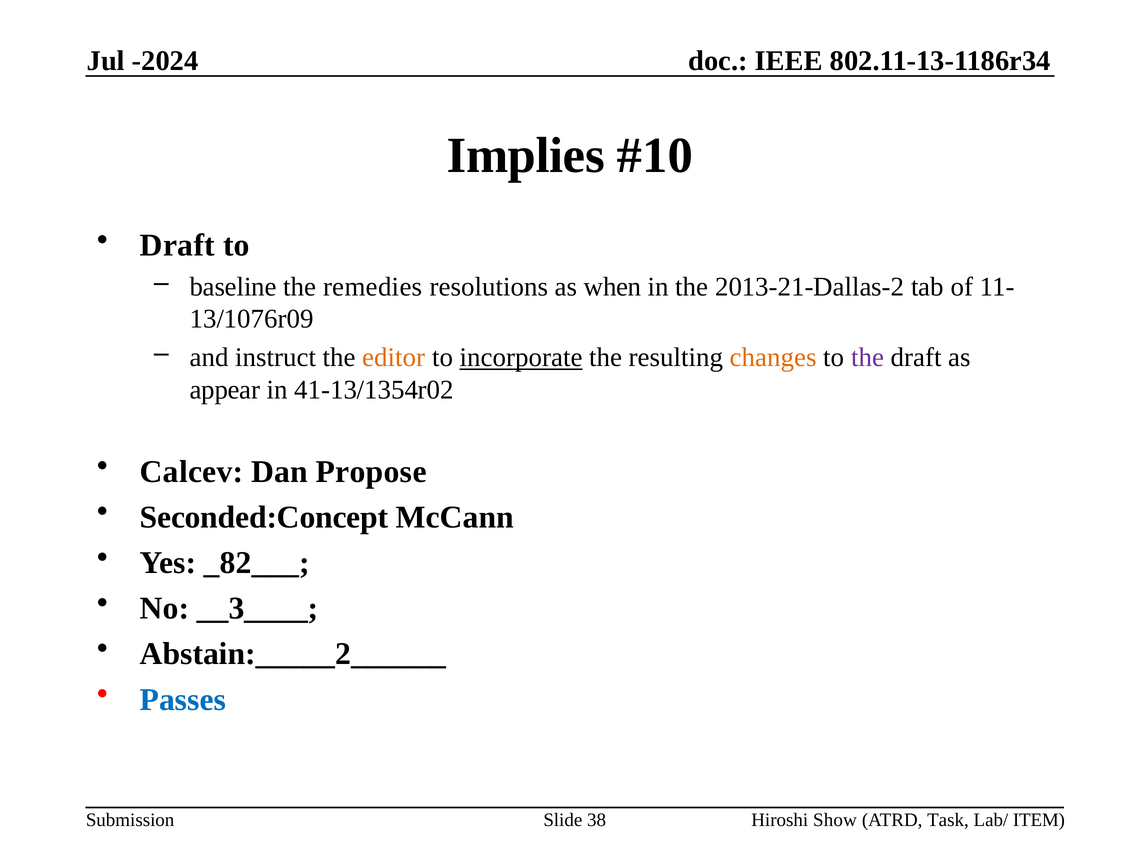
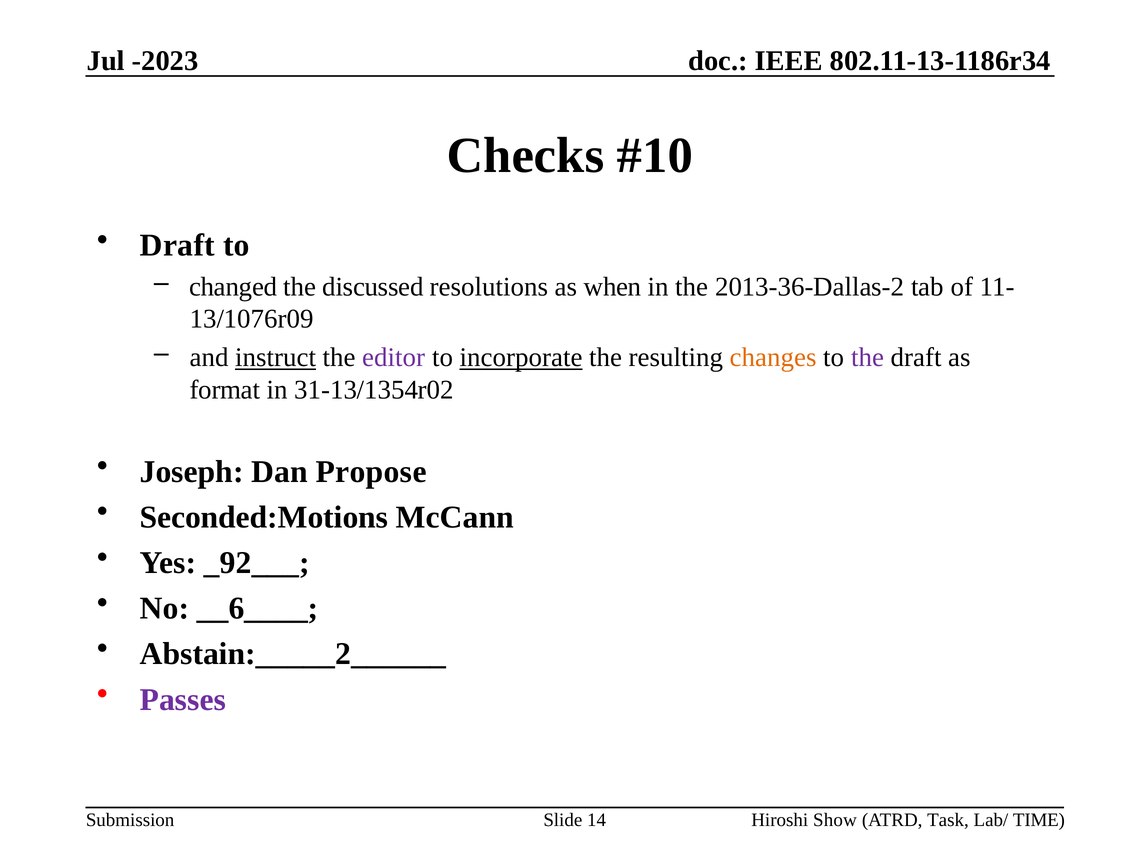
-2024: -2024 -> -2023 (165, 61)
Implies: Implies -> Checks (526, 155)
baseline: baseline -> changed (233, 287)
remedies: remedies -> discussed (373, 287)
2013-21-Dallas-2: 2013-21-Dallas-2 -> 2013-36-Dallas-2 (810, 287)
instruct underline: none -> present (276, 358)
editor colour: orange -> purple (394, 358)
appear: appear -> format (225, 390)
41-13/1354r02: 41-13/1354r02 -> 31-13/1354r02 (374, 390)
Calcev: Calcev -> Joseph (192, 472)
Seconded:Concept: Seconded:Concept -> Seconded:Motions (264, 517)
_82___: _82___ -> _92___ (257, 563)
__3____: __3____ -> __6____ (258, 608)
Passes colour: blue -> purple (183, 700)
38: 38 -> 14 (597, 820)
ITEM: ITEM -> TIME (1039, 820)
